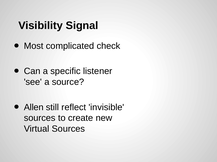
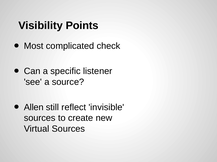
Signal: Signal -> Points (82, 26)
